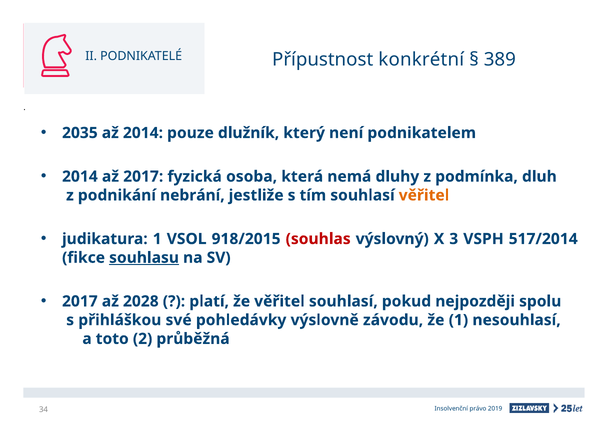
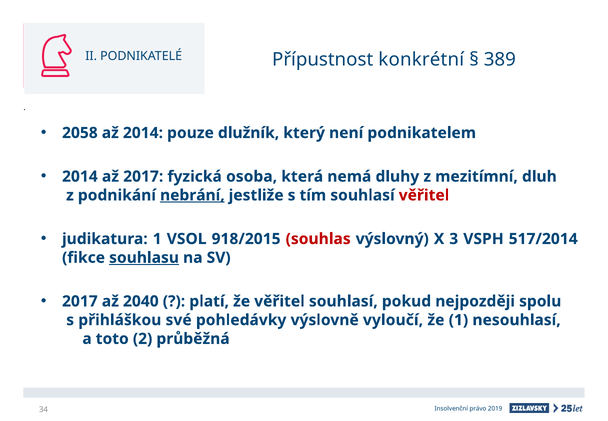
2035: 2035 -> 2058 (80, 133)
podmínka: podmínka -> mezitímní (477, 176)
nebrání underline: none -> present (192, 195)
věřitel colour: orange -> red (424, 195)
2028: 2028 -> 2040 (141, 301)
závodu: závodu -> vyloučí (393, 320)
